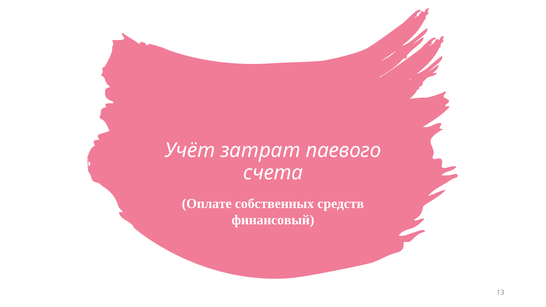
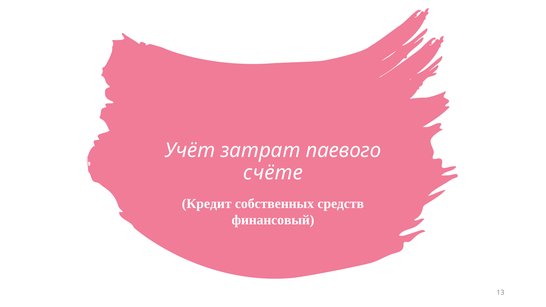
счета: счета -> счёте (273, 173)
Оплате: Оплате -> Кредит (207, 204)
